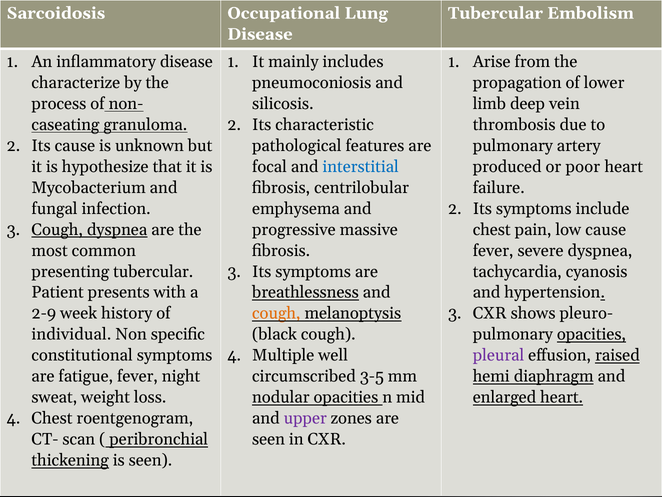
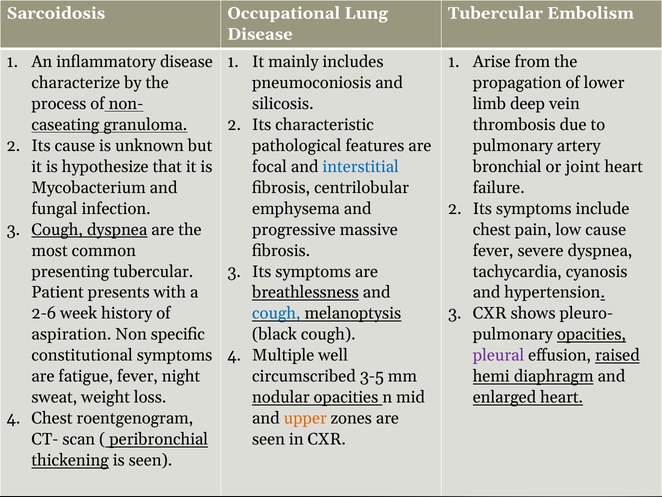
produced: produced -> bronchial (507, 167)
poor: poor -> joint (583, 167)
2-9: 2-9 -> 2-6 (44, 313)
cough colour: orange -> blue (276, 313)
individual: individual -> aspiration (71, 334)
upper colour: purple -> orange (305, 418)
